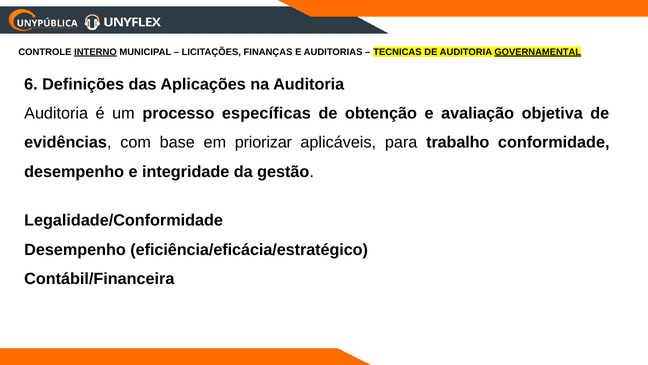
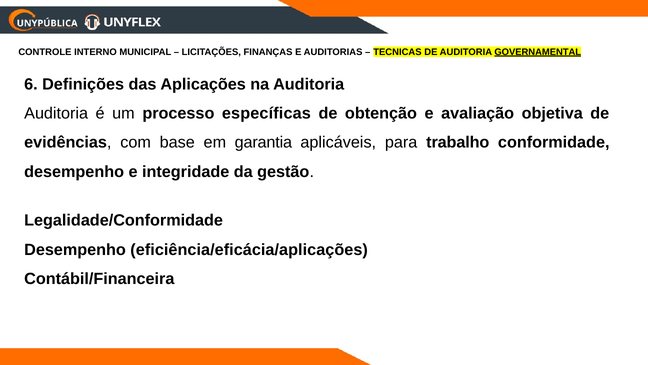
INTERNO underline: present -> none (95, 52)
priorizar: priorizar -> garantia (263, 142)
eficiência/eficácia/estratégico: eficiência/eficácia/estratégico -> eficiência/eficácia/aplicações (249, 249)
